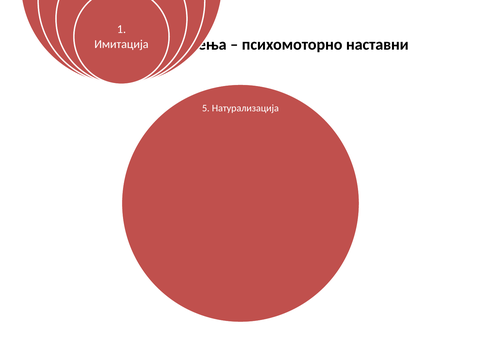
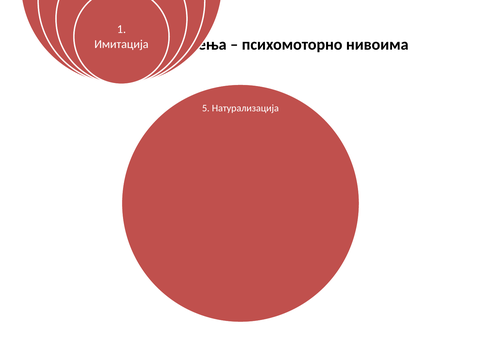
наставни: наставни -> нивоима (377, 45)
